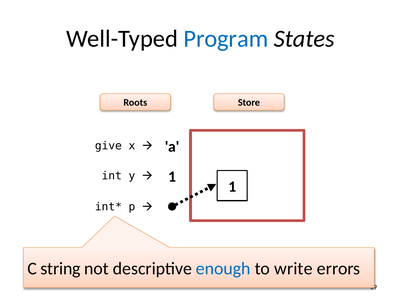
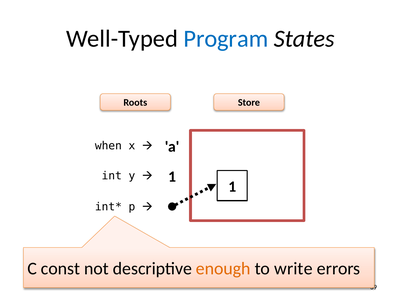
give: give -> when (108, 146)
string: string -> const (60, 269)
enough colour: blue -> orange (223, 269)
